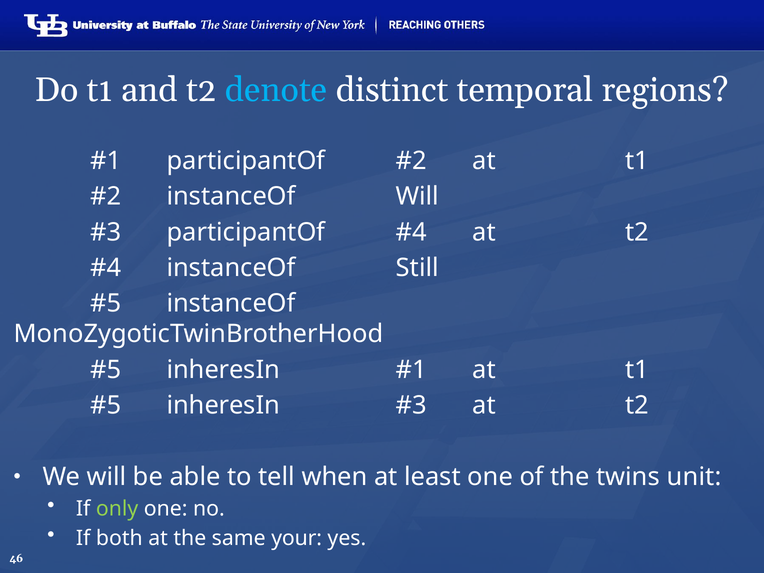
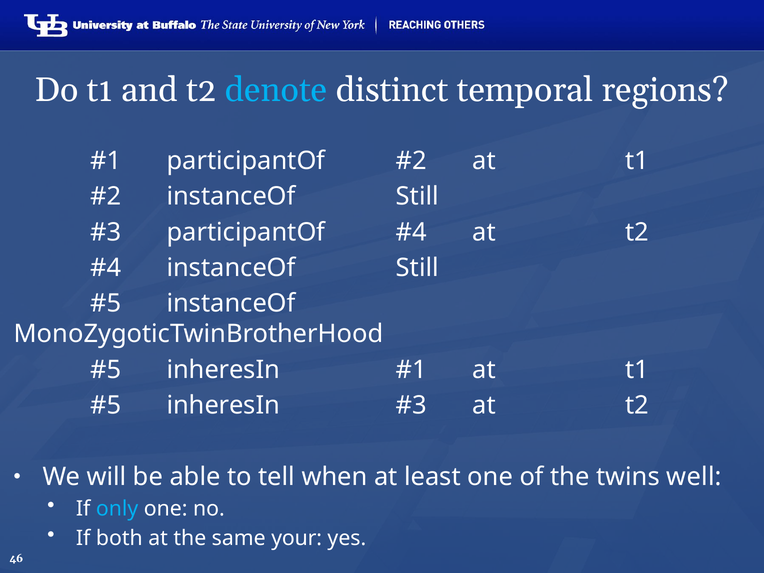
Will: Will -> Still (417, 197)
unit: unit -> well (694, 477)
only colour: light green -> light blue (117, 509)
